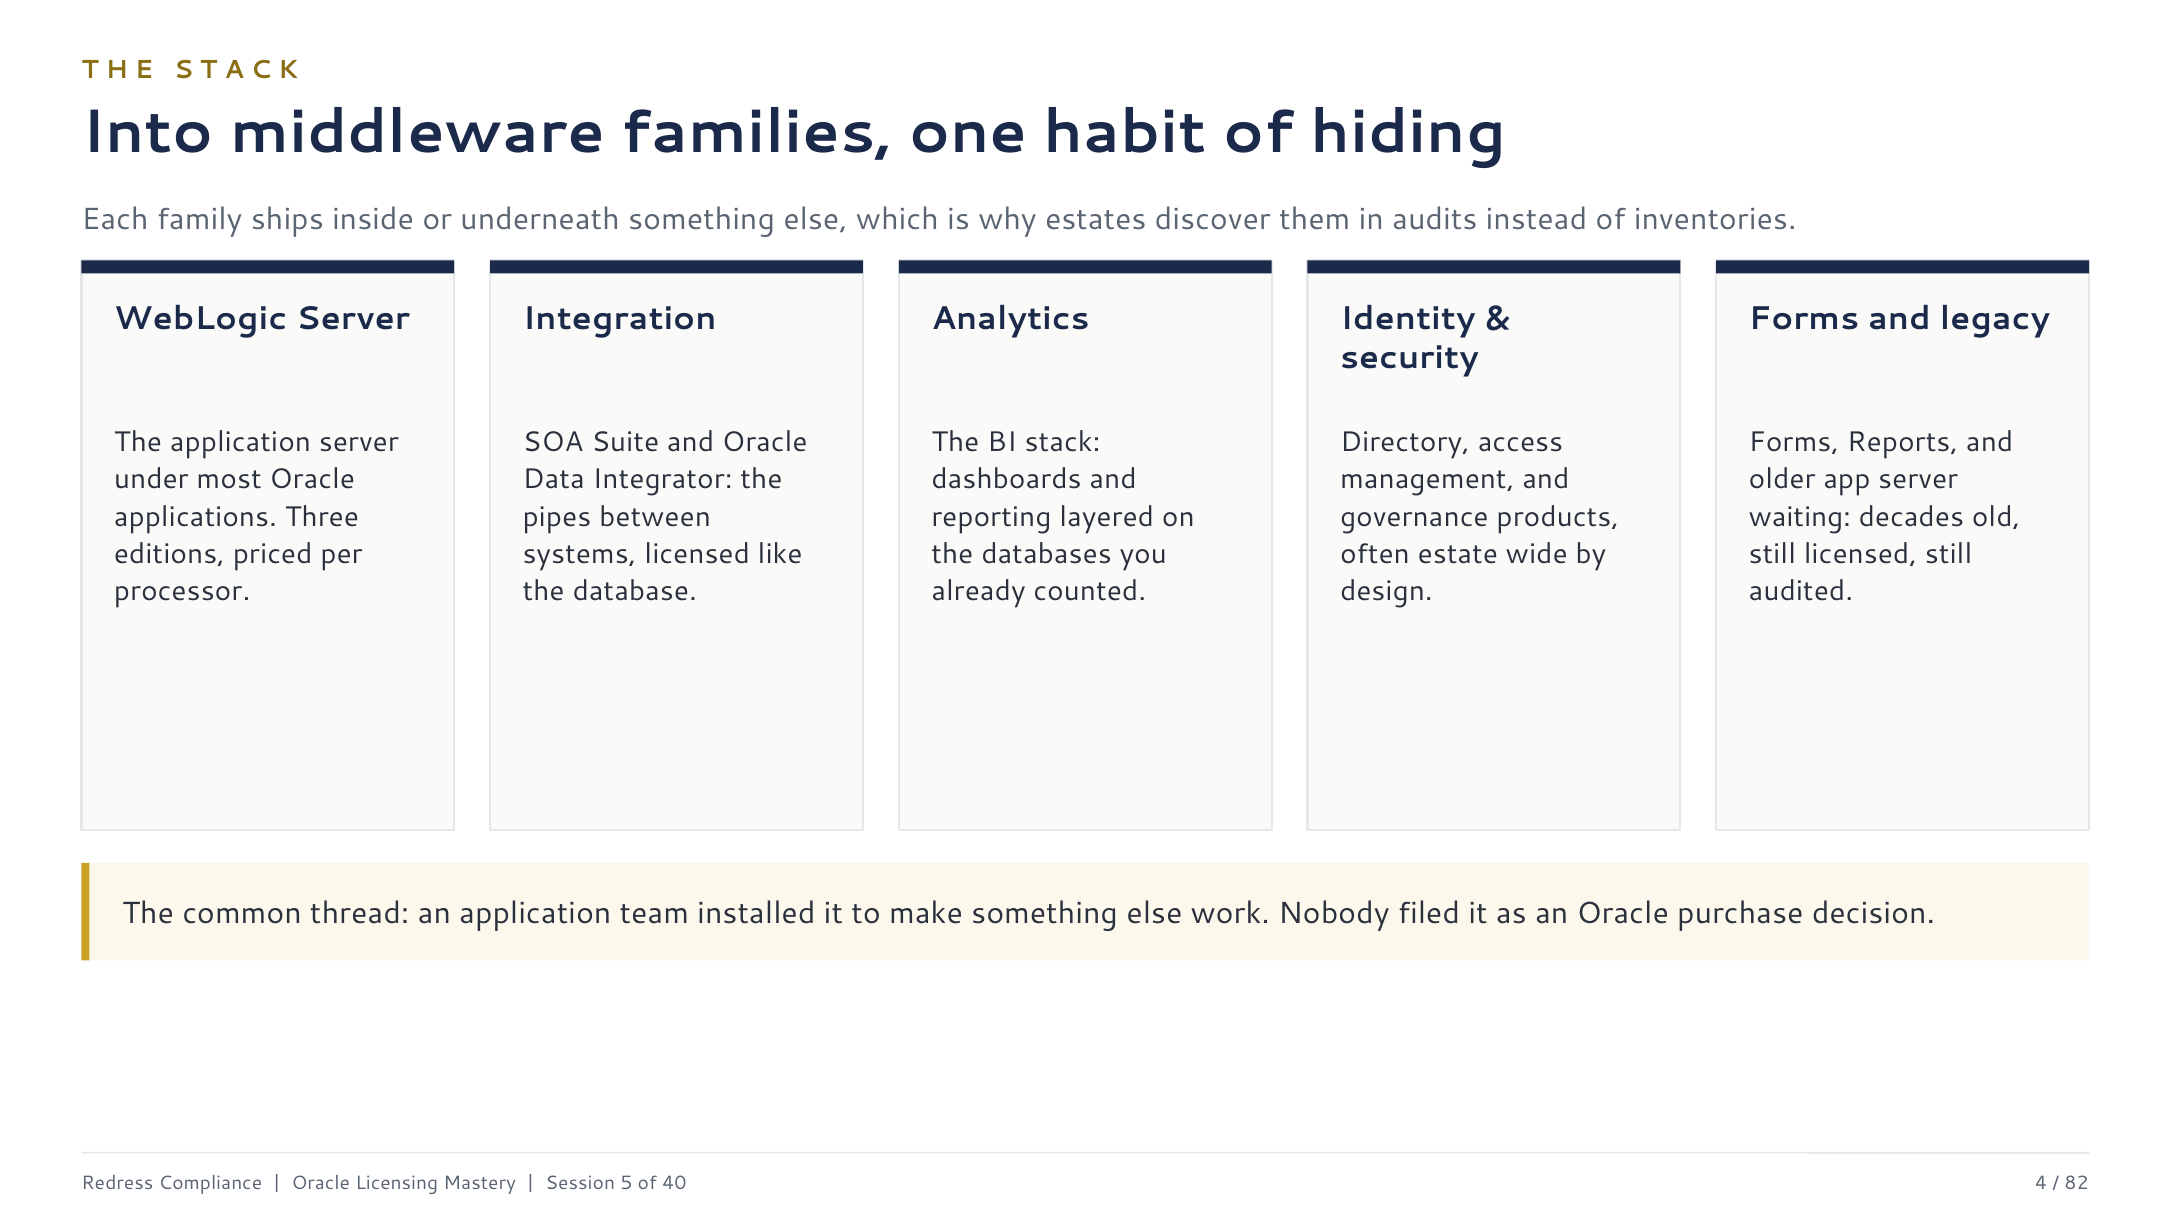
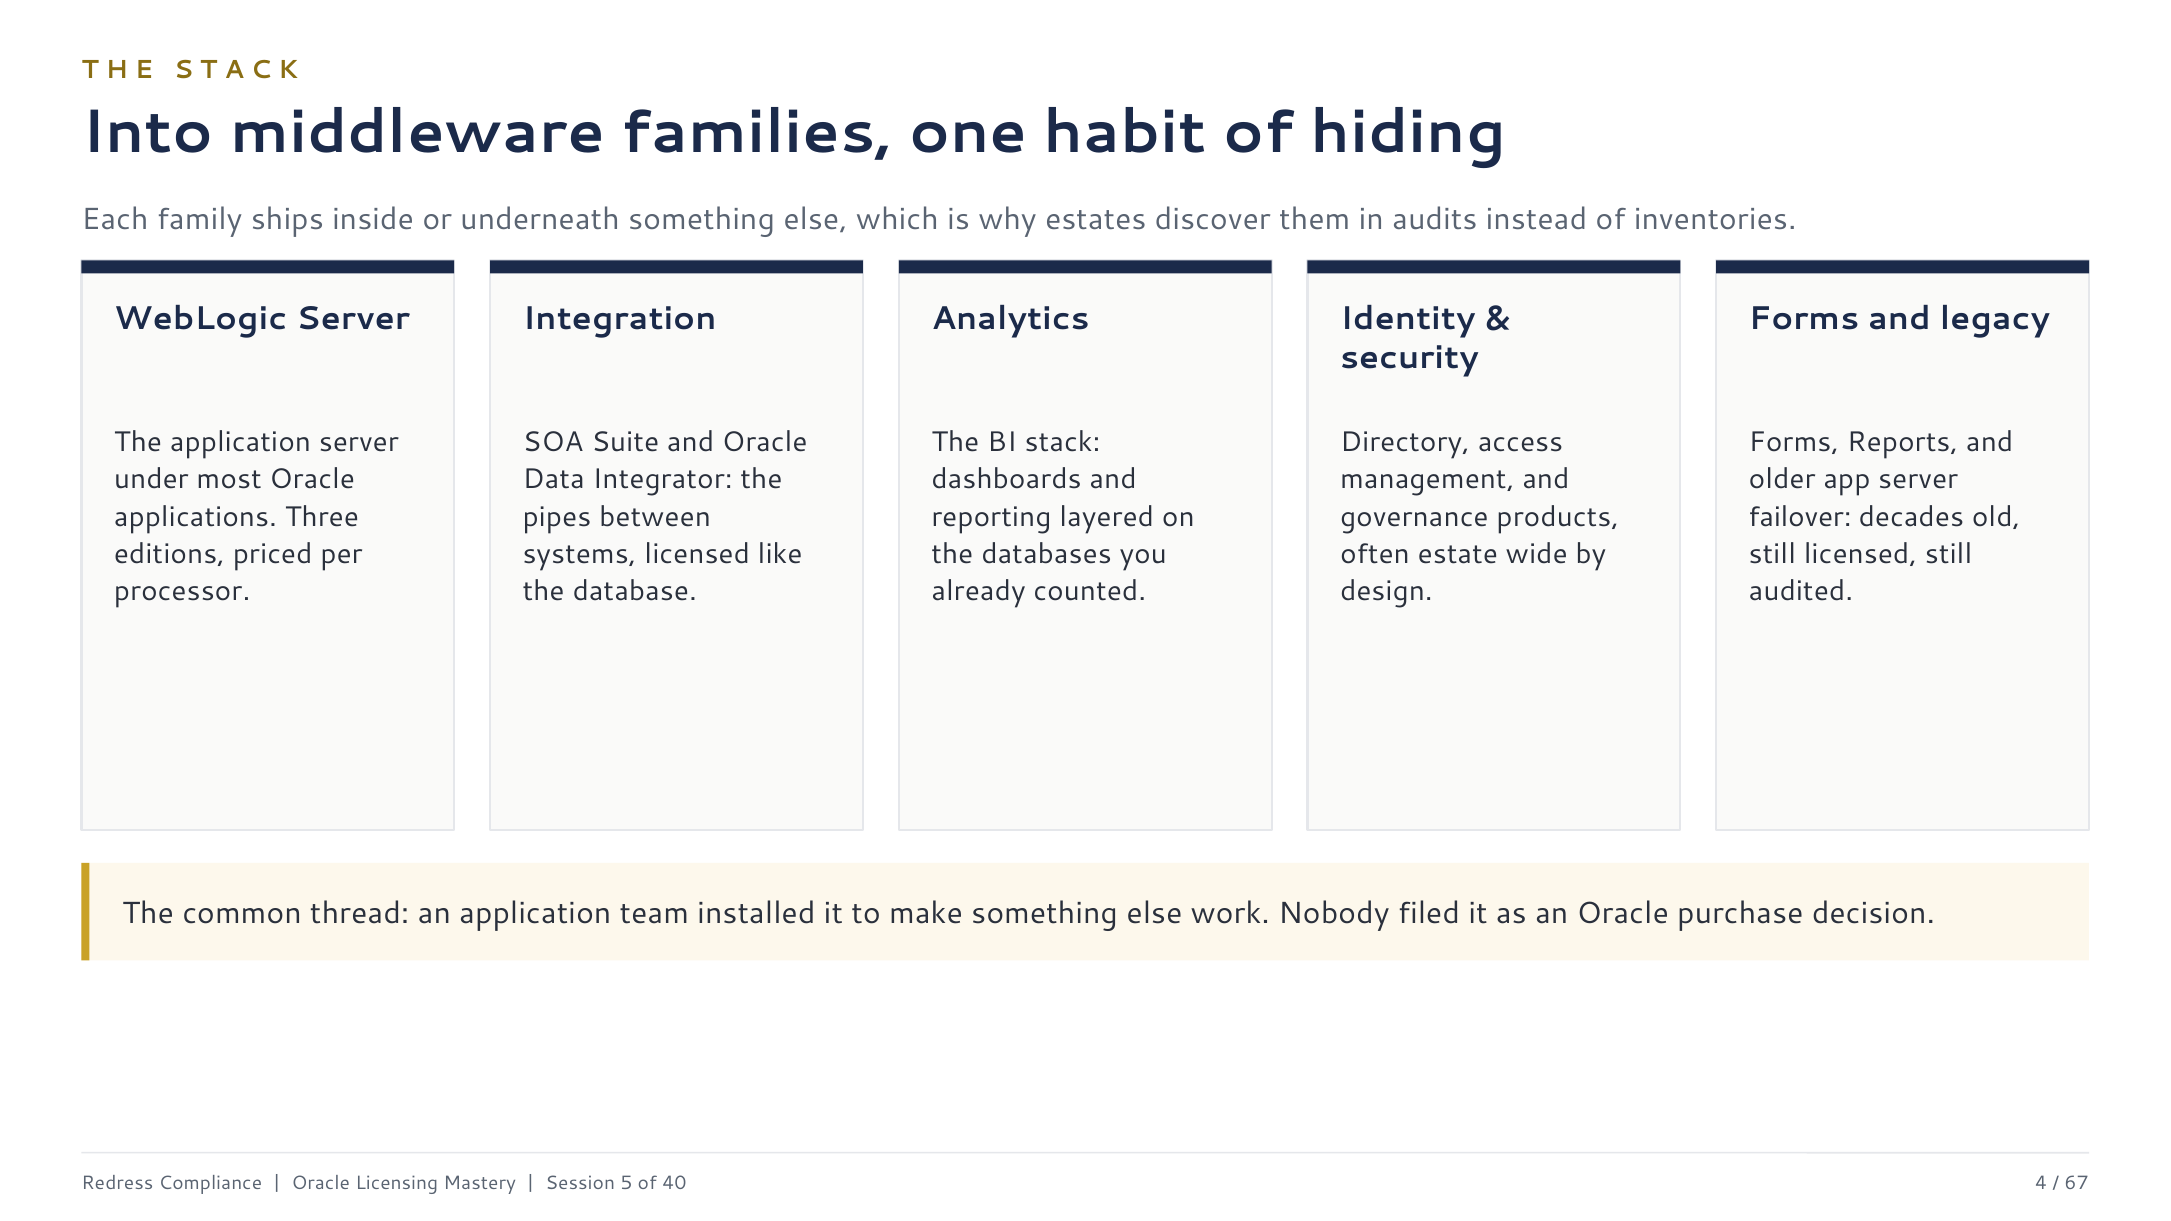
waiting: waiting -> failover (1800, 517)
82: 82 -> 67 (2077, 1183)
